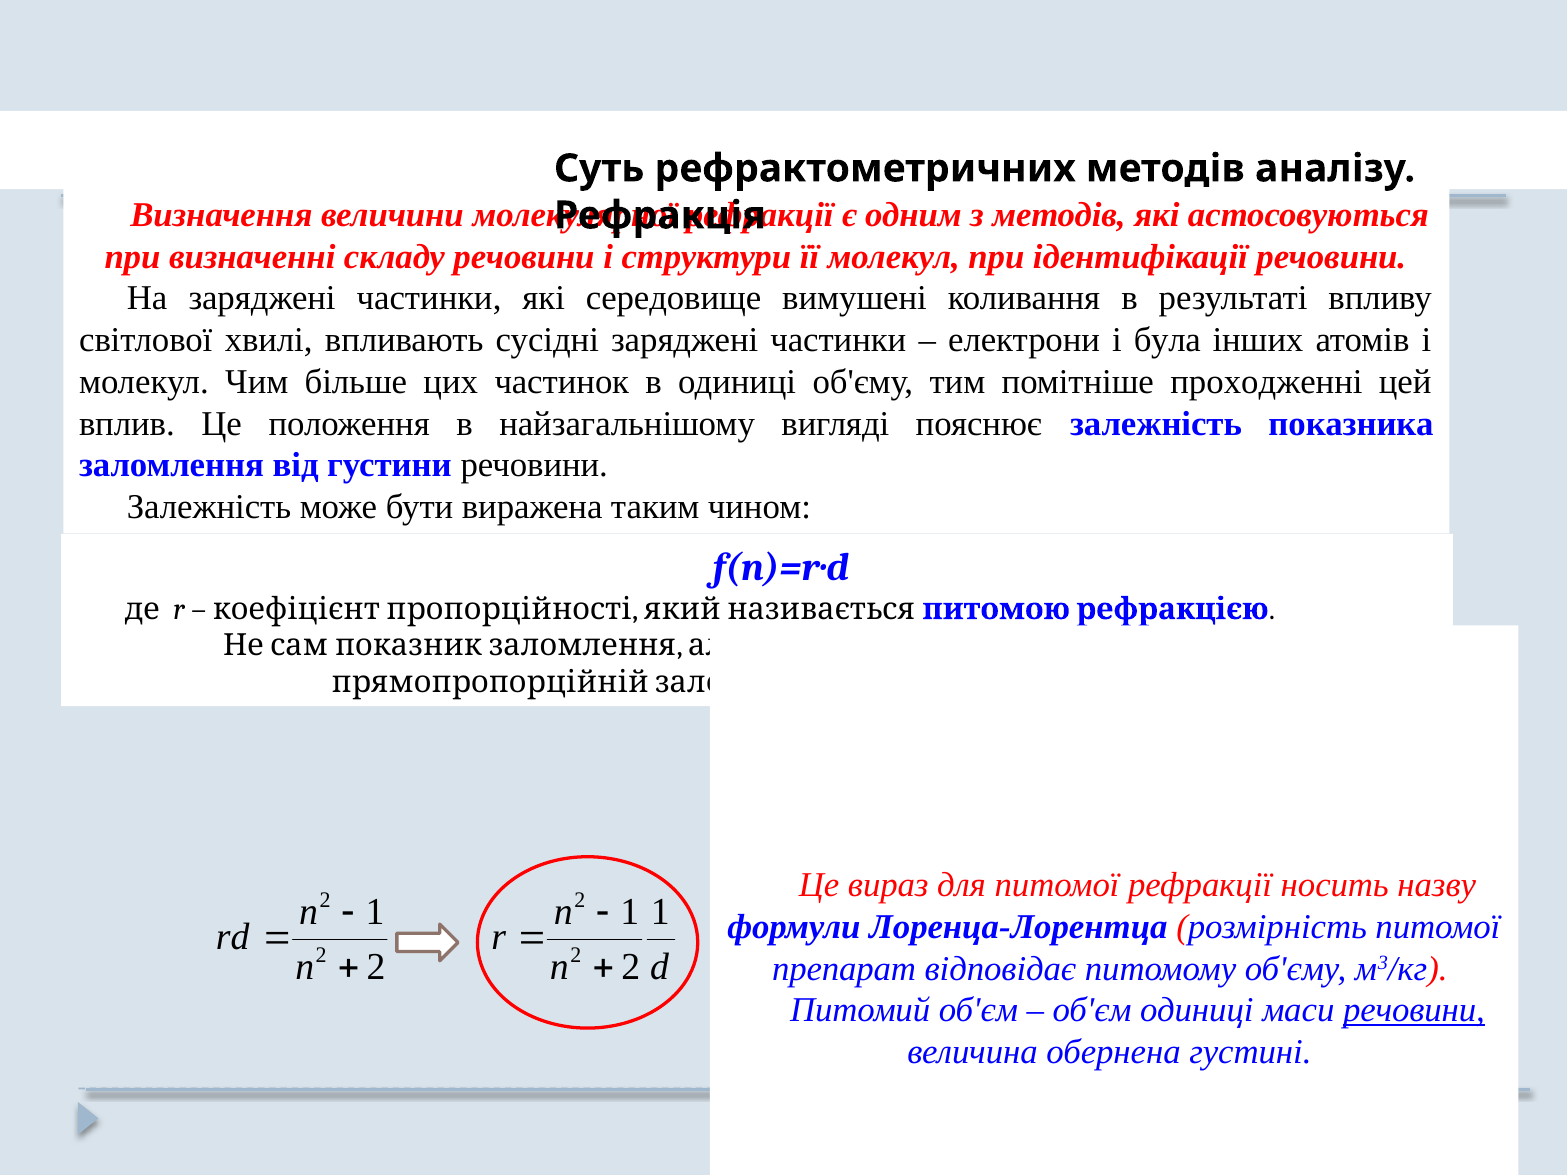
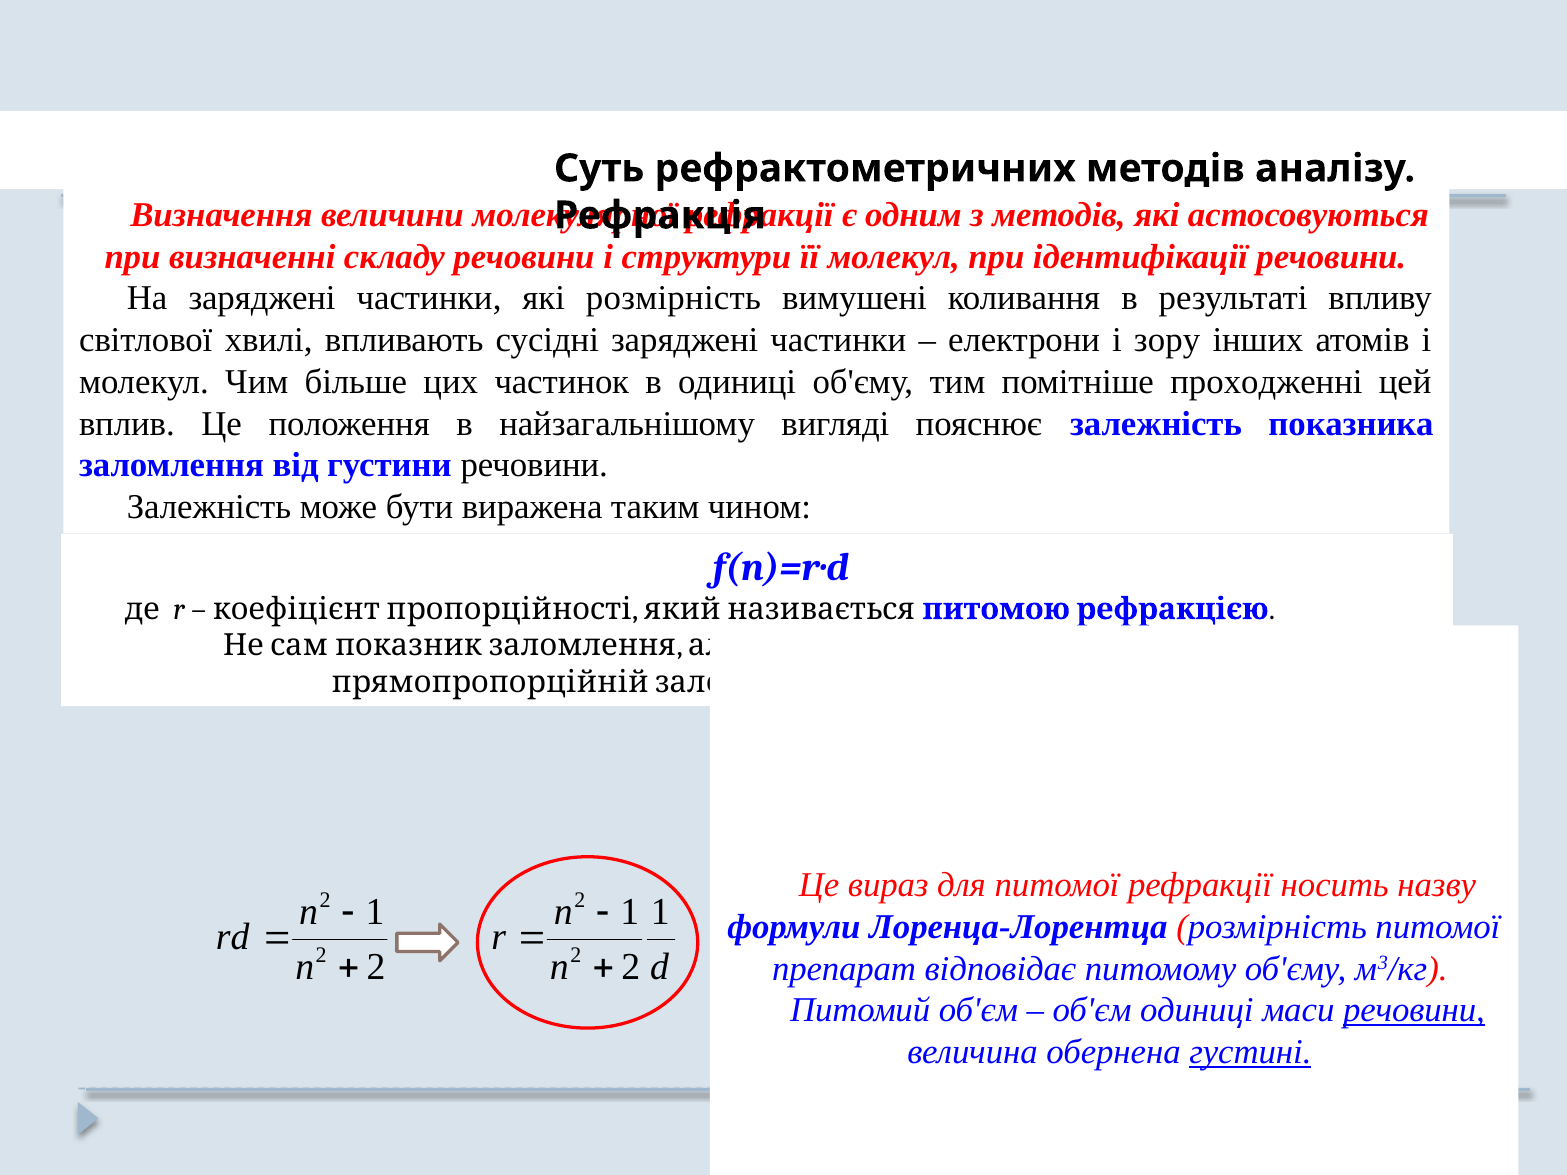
які середовище: середовище -> розмірність (673, 298)
була: була -> зору (1167, 340)
густині underline: none -> present (1250, 1052)
